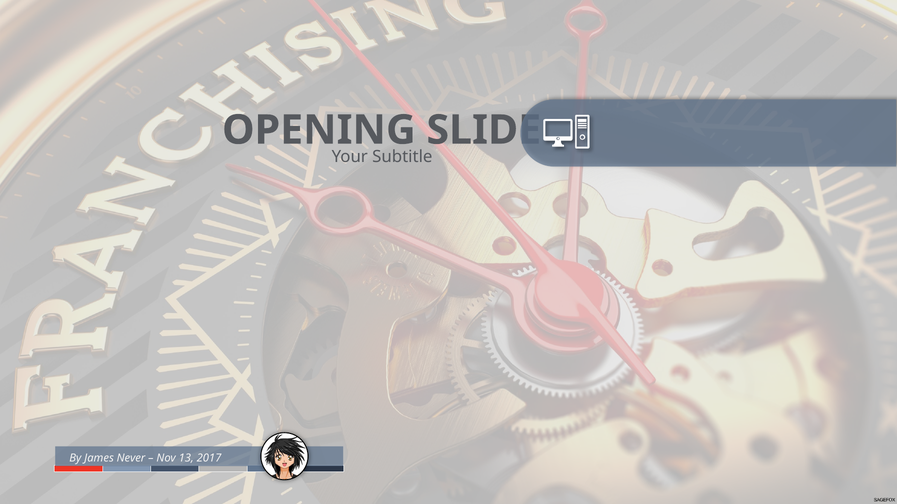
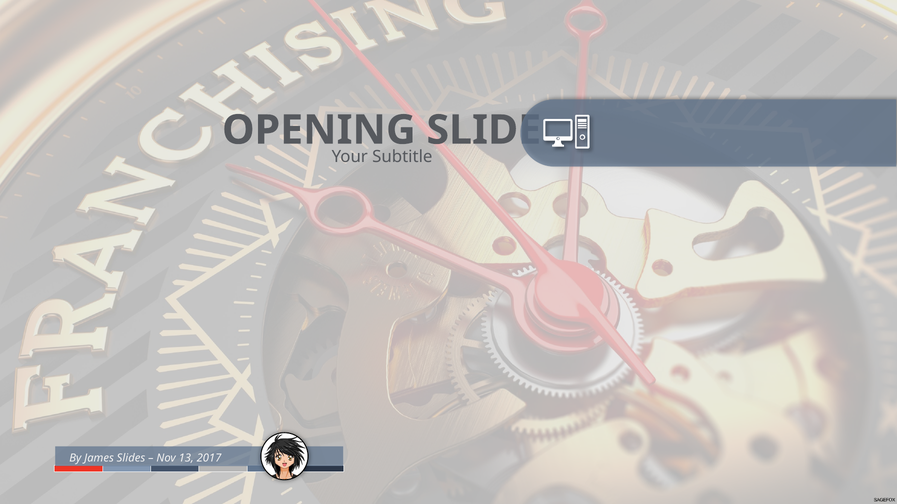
Never: Never -> Slides (131, 459)
